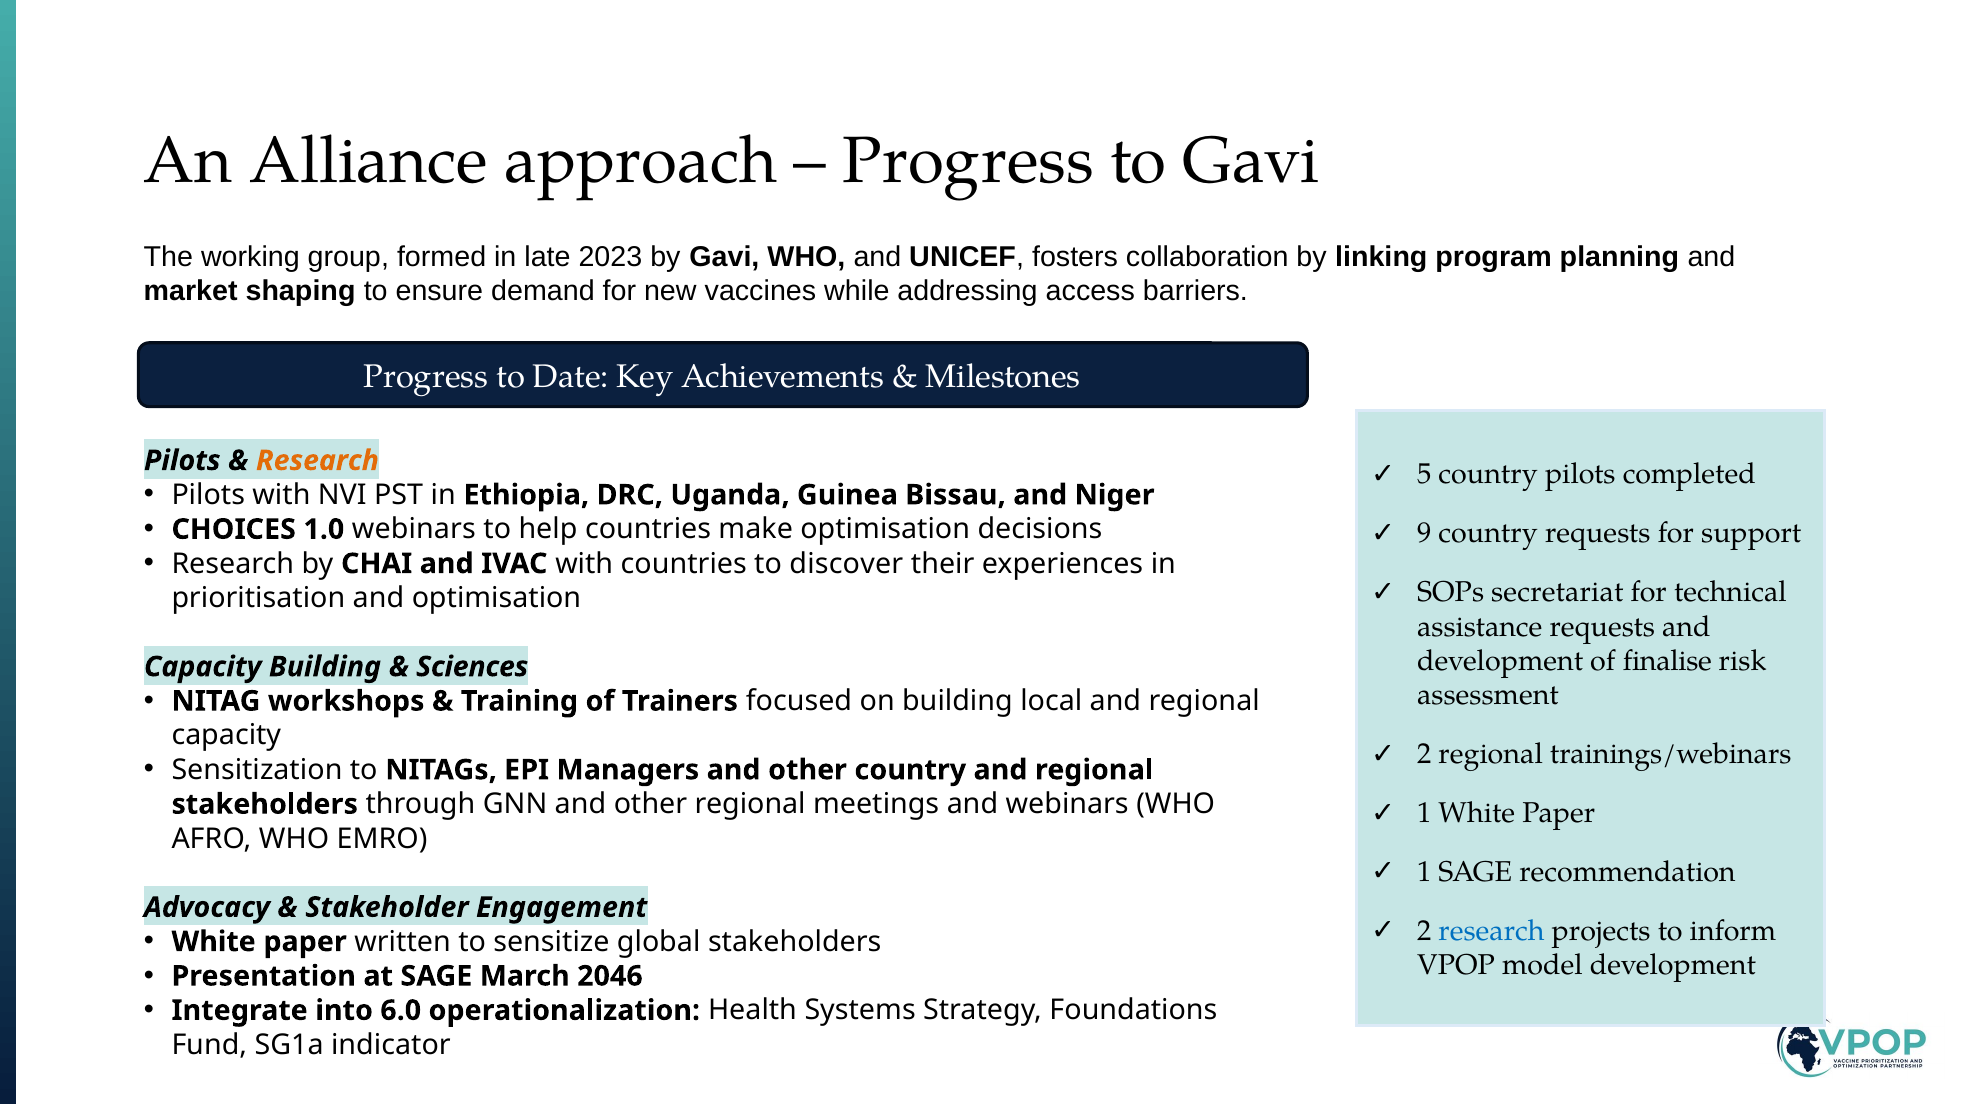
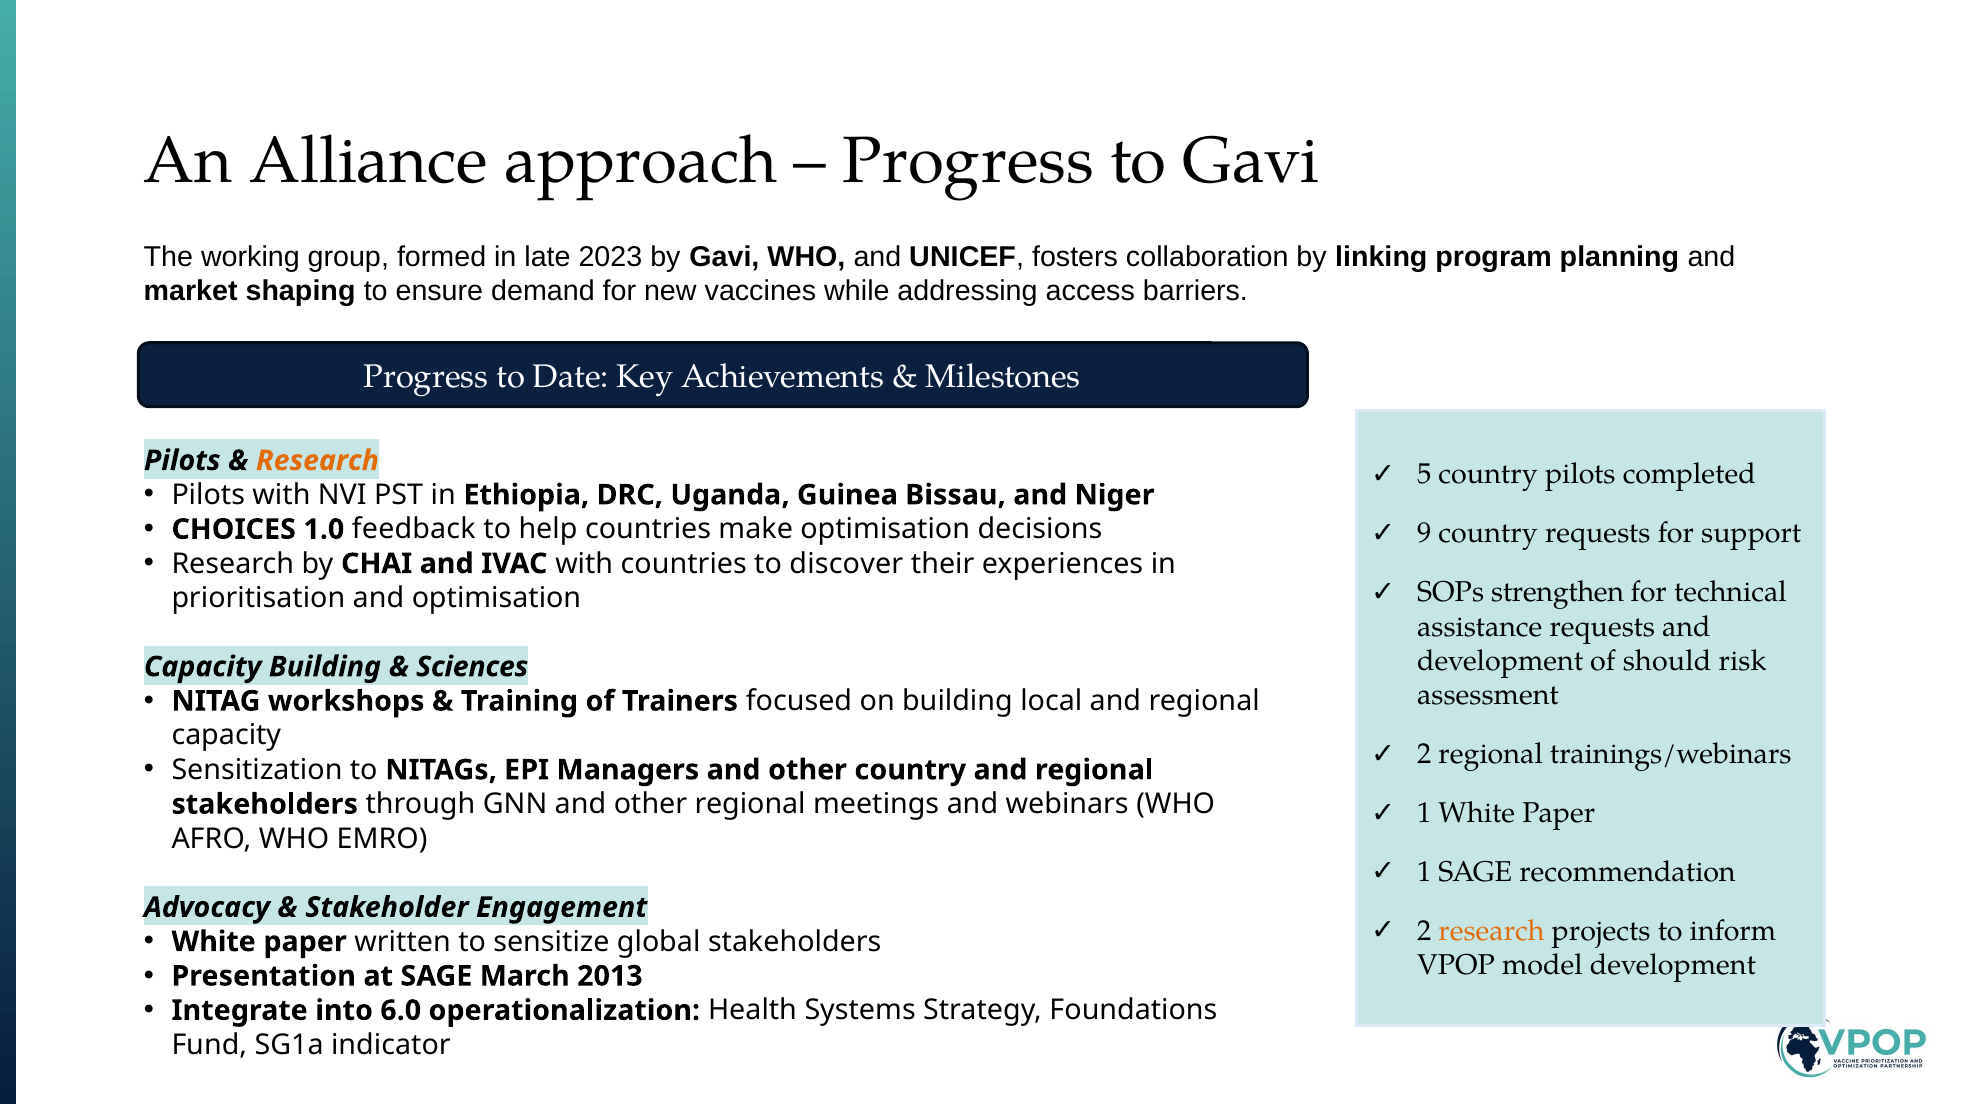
1.0 webinars: webinars -> feedback (414, 529)
secretariat: secretariat -> strengthen (1558, 592)
finalise: finalise -> should (1667, 661)
research colour: blue -> orange (1491, 931)
2046: 2046 -> 2013 (610, 976)
